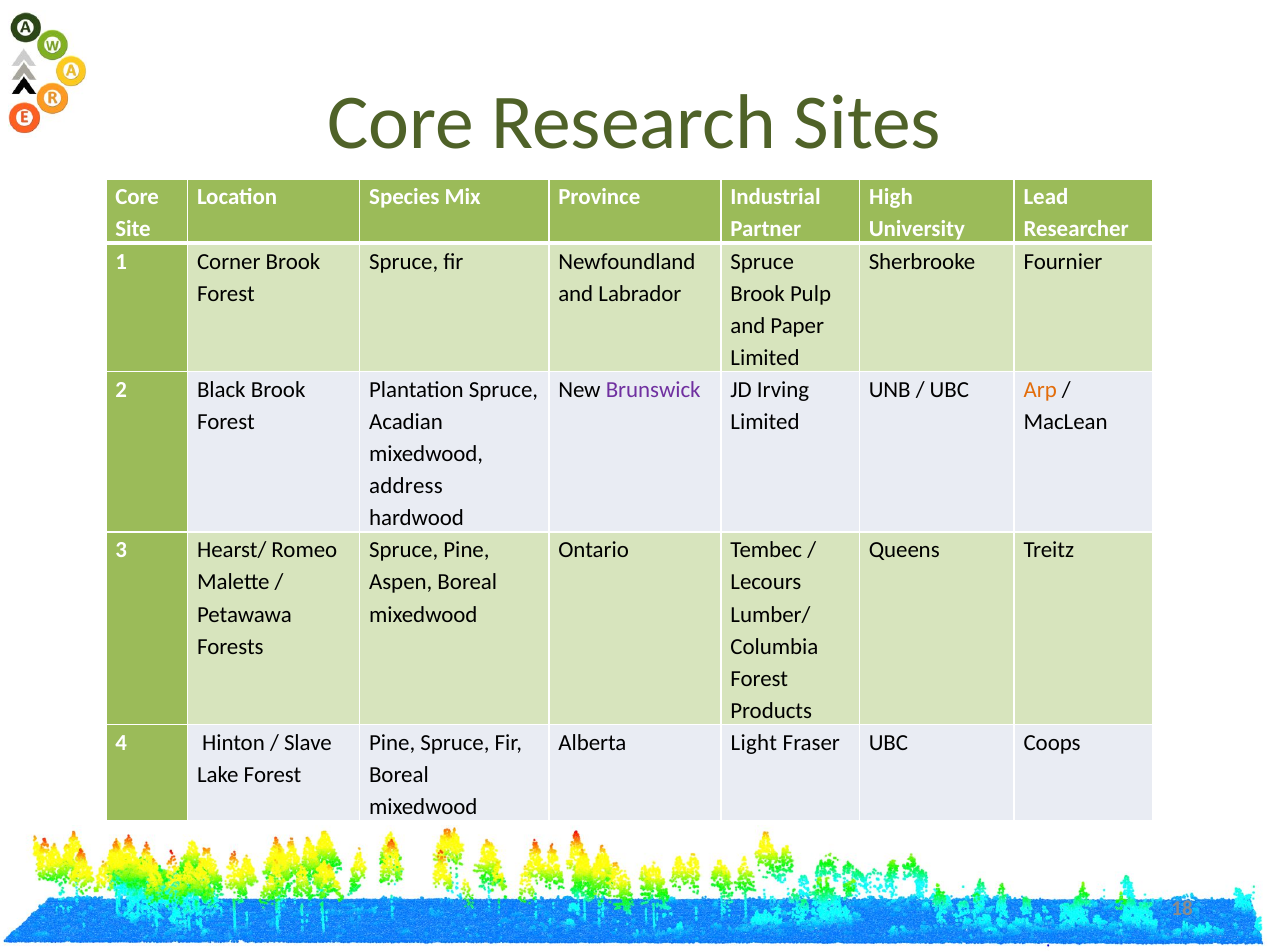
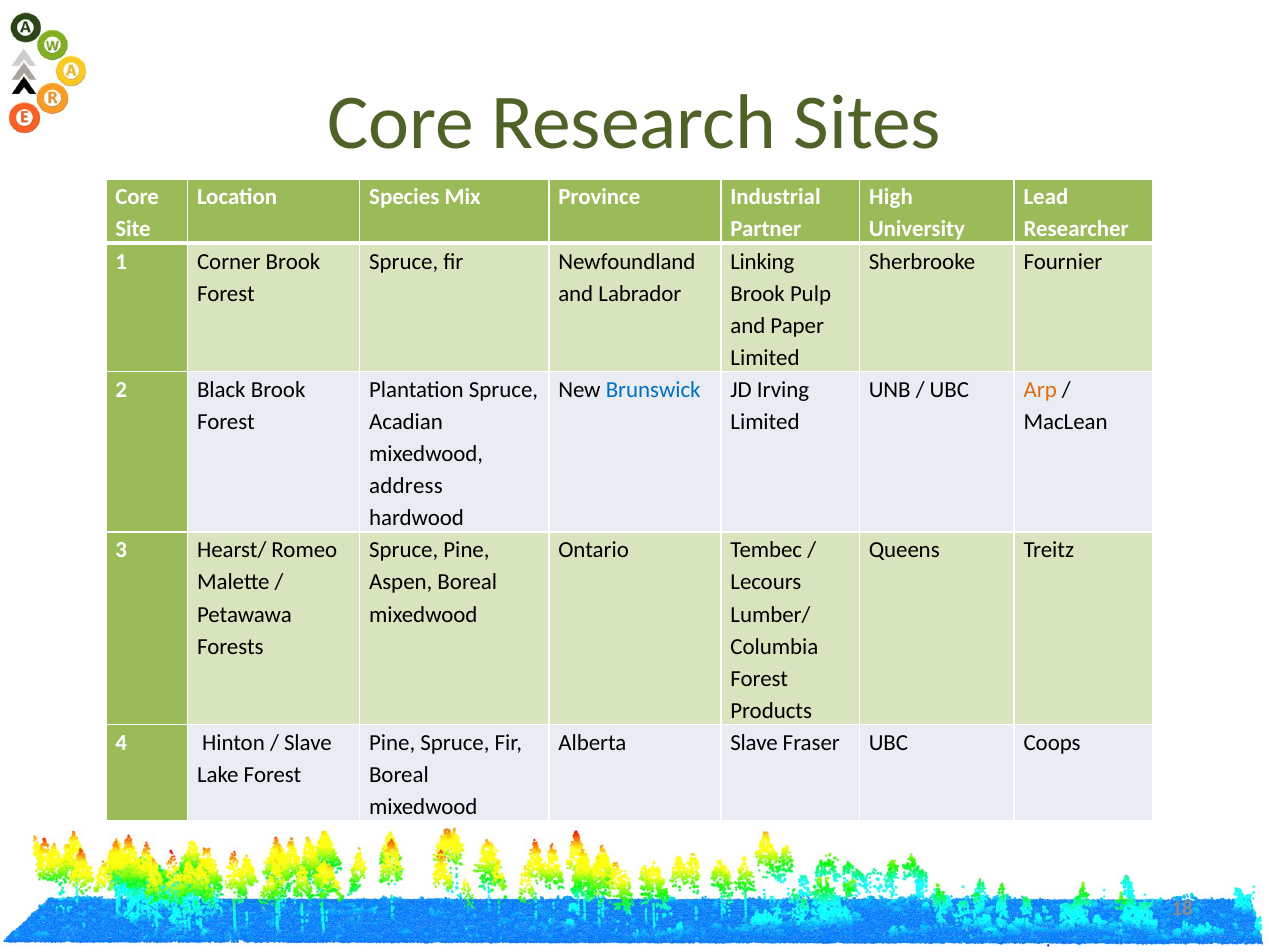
Spruce: Spruce -> Linking (762, 261)
Brunswick colour: purple -> blue (653, 390)
Alberta Light: Light -> Slave (754, 743)
